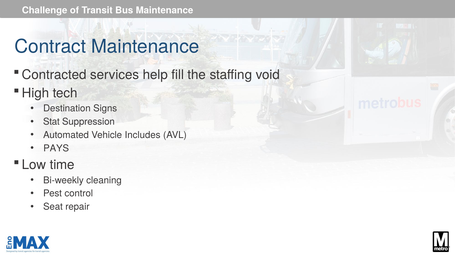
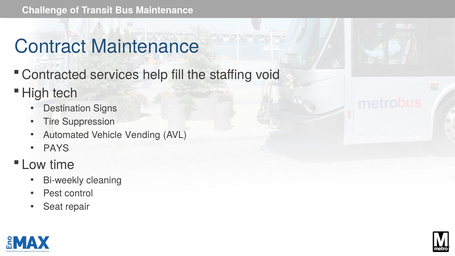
Stat: Stat -> Tire (51, 122)
Includes: Includes -> Vending (143, 135)
